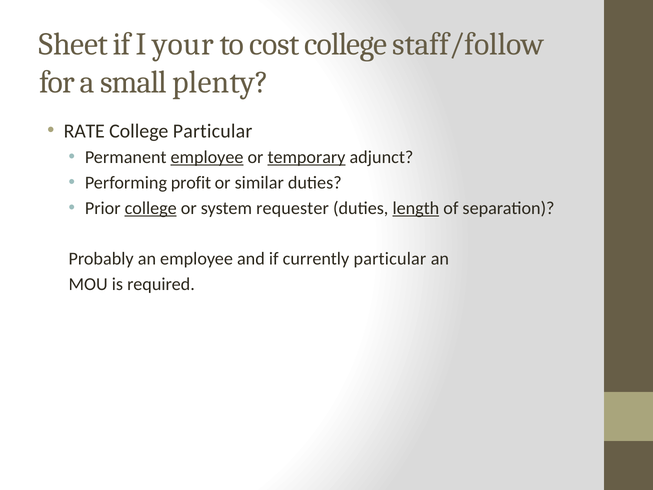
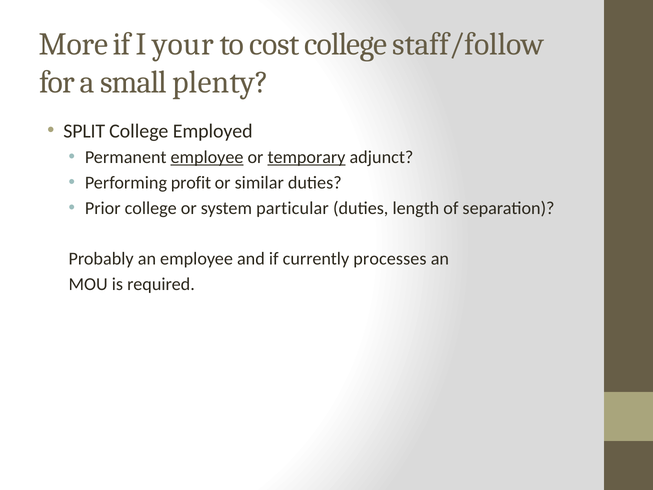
Sheet: Sheet -> More (74, 44)
RATE: RATE -> SPLIT (84, 131)
College Particular: Particular -> Employed (213, 131)
college underline: present -> none (151, 208)
requester: requester -> particular (292, 208)
length underline: present -> none (416, 208)
currently particular: particular -> processes (390, 259)
